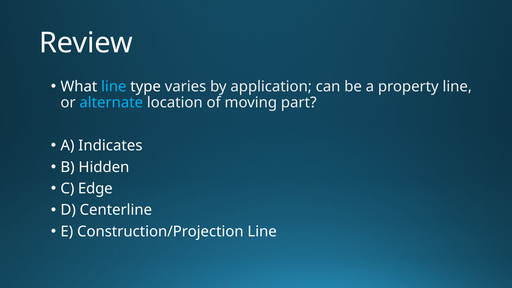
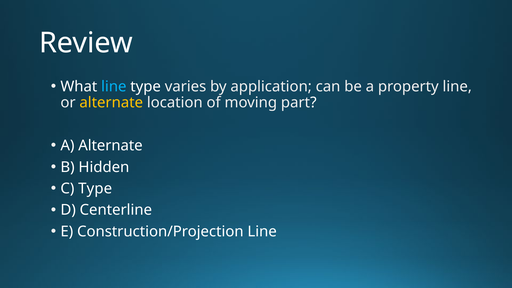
alternate colour: light blue -> yellow (111, 103)
A Indicates: Indicates -> Alternate (110, 146)
C Edge: Edge -> Type (95, 189)
